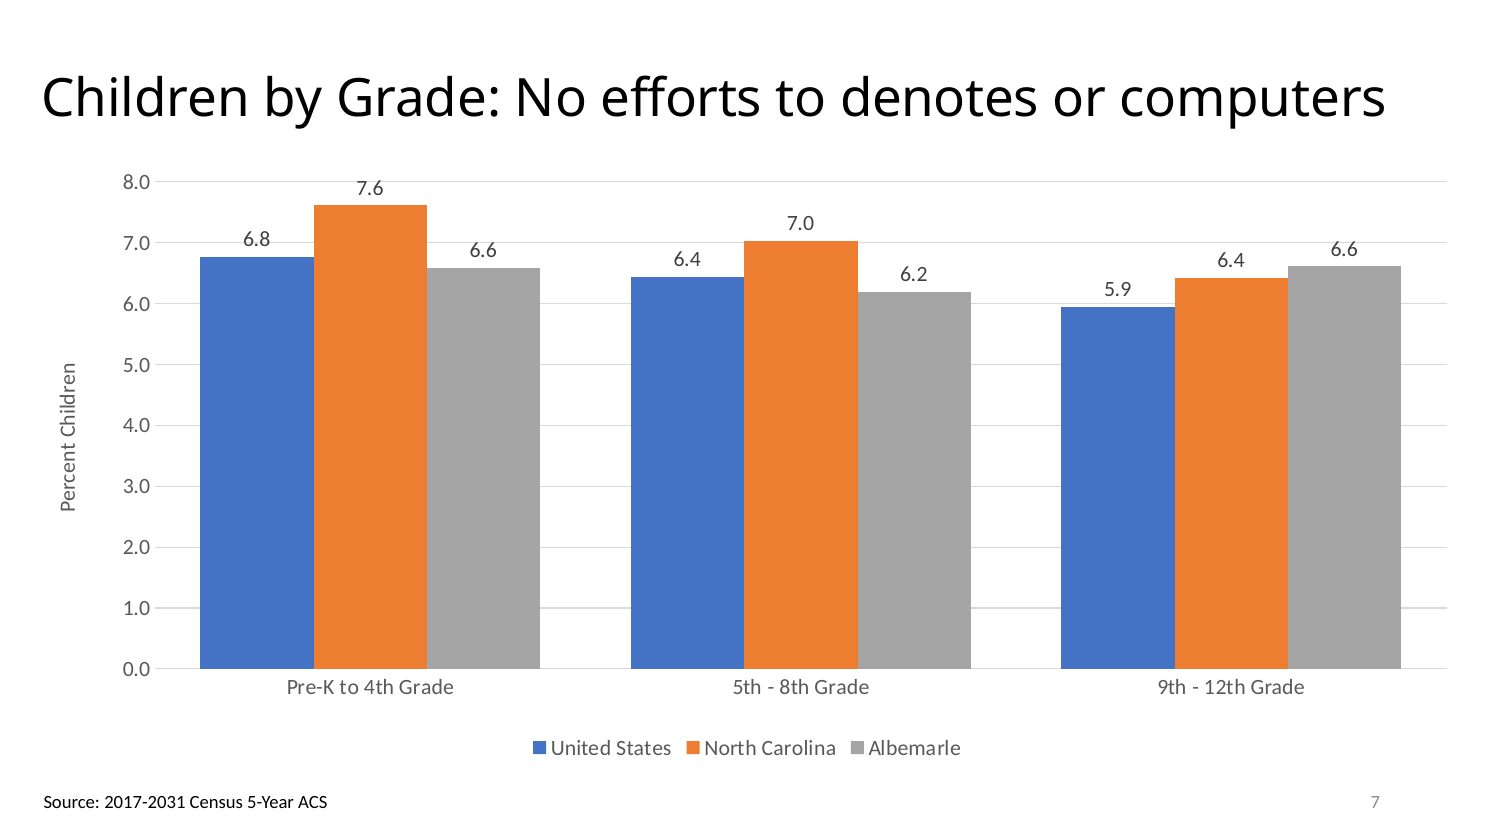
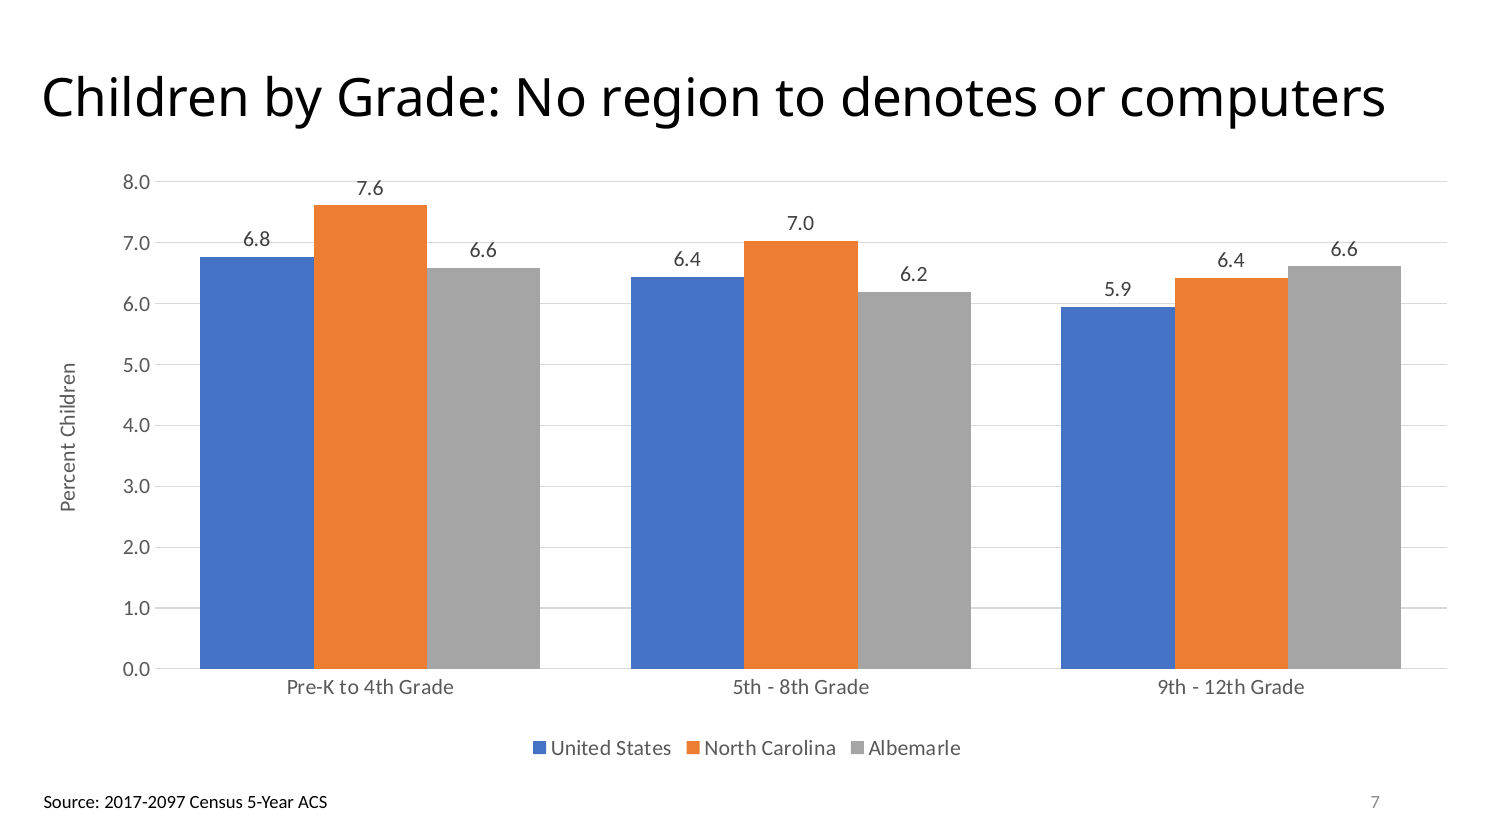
efforts: efforts -> region (681, 99)
2017-2031: 2017-2031 -> 2017-2097 (145, 802)
